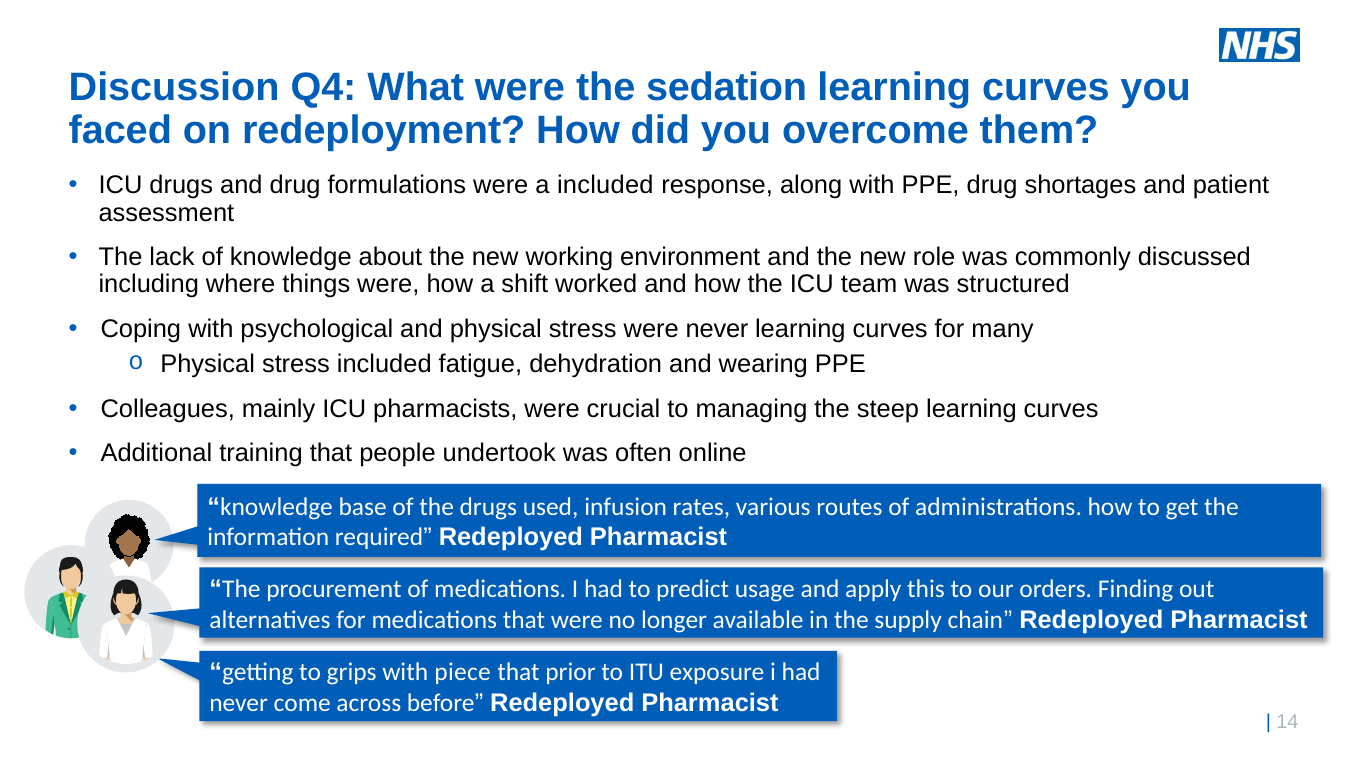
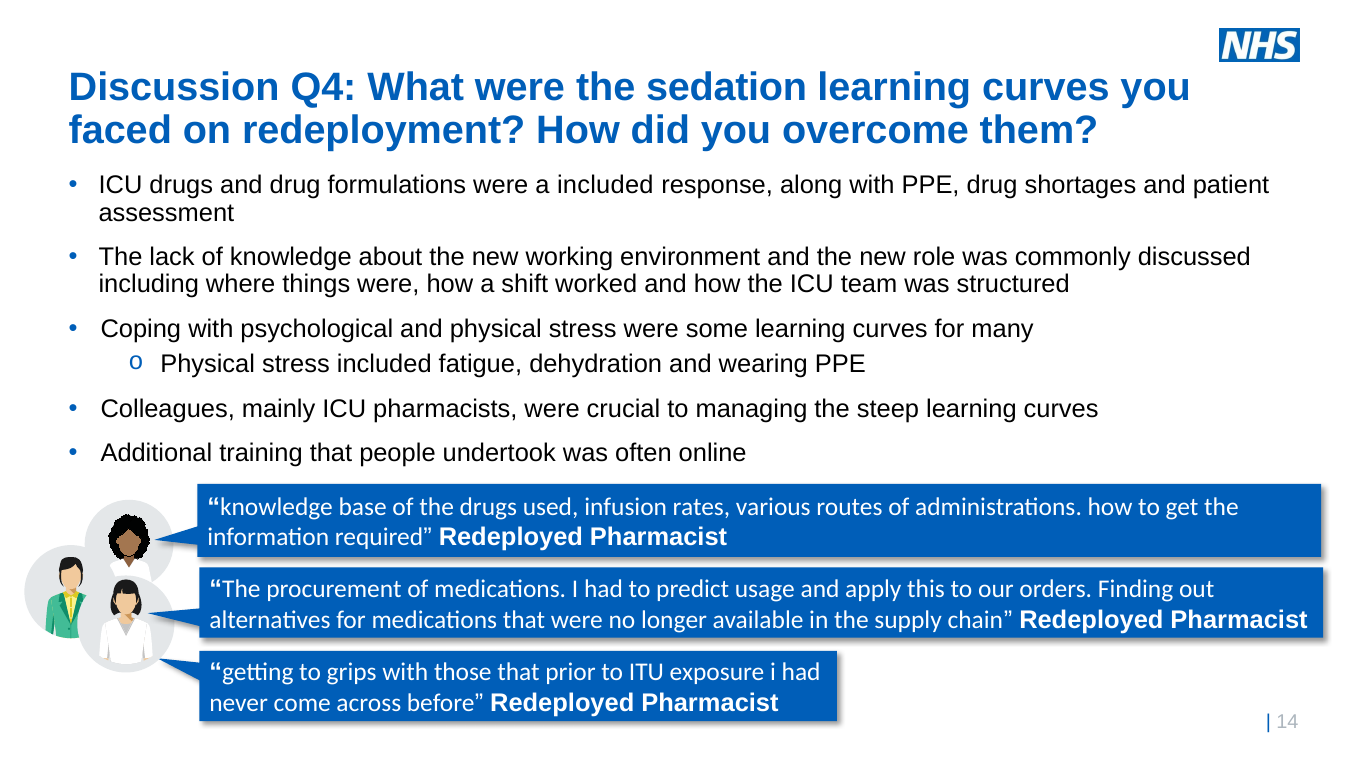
were never: never -> some (717, 329)
piece: piece -> those (463, 672)
